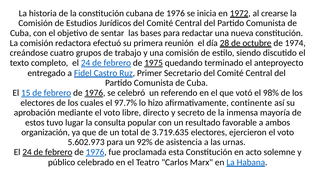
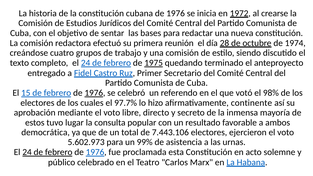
organización: organización -> democrática (46, 132)
3.719.635: 3.719.635 -> 7.443.106 (170, 132)
92%: 92% -> 99% (145, 142)
